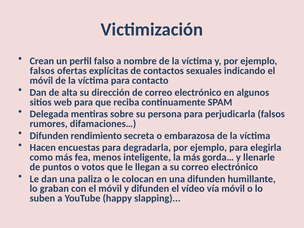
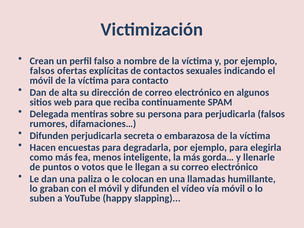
Difunden rendimiento: rendimiento -> perjudicarla (96, 136)
una difunden: difunden -> llamadas (206, 179)
